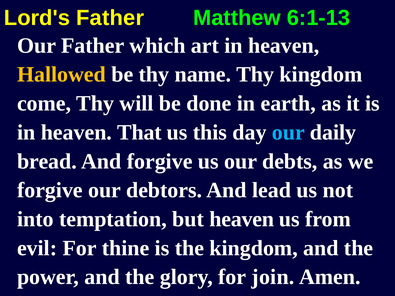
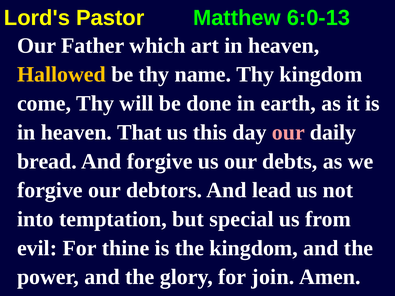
Lord's Father: Father -> Pastor (110, 18)
6:1-13: 6:1-13 -> 6:0-13 (318, 18)
our colour: light blue -> pink (288, 132)
but heaven: heaven -> special (241, 219)
